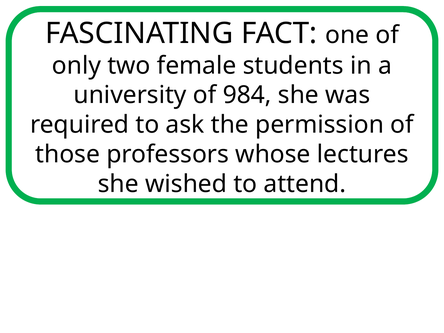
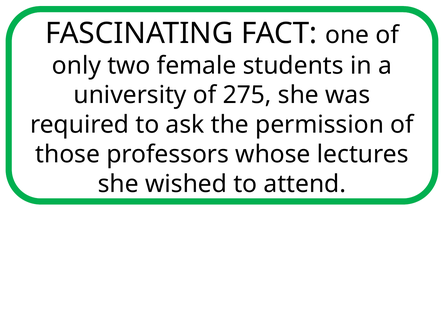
984: 984 -> 275 (247, 95)
